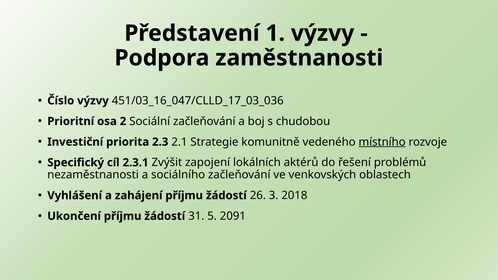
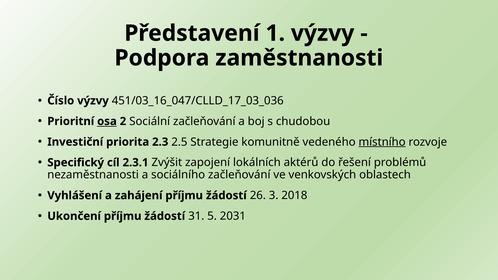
osa underline: none -> present (107, 121)
2.1: 2.1 -> 2.5 (179, 142)
2091: 2091 -> 2031 (233, 216)
